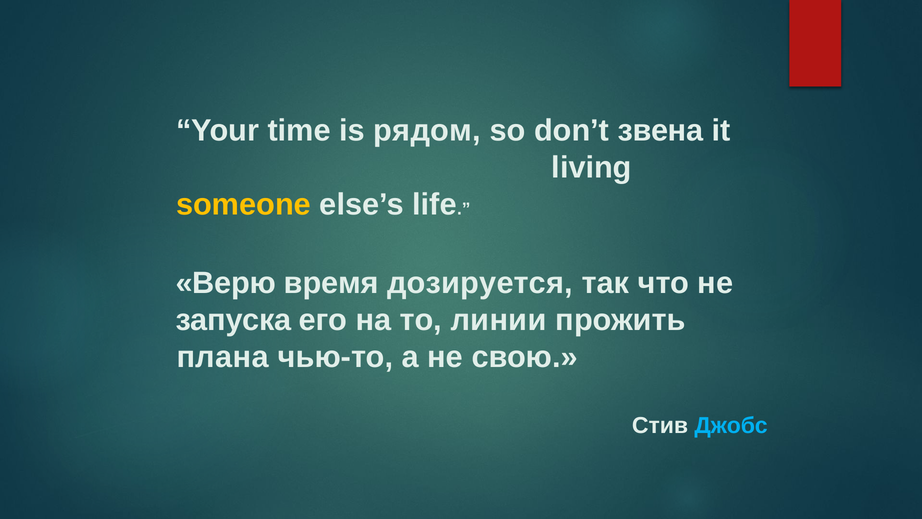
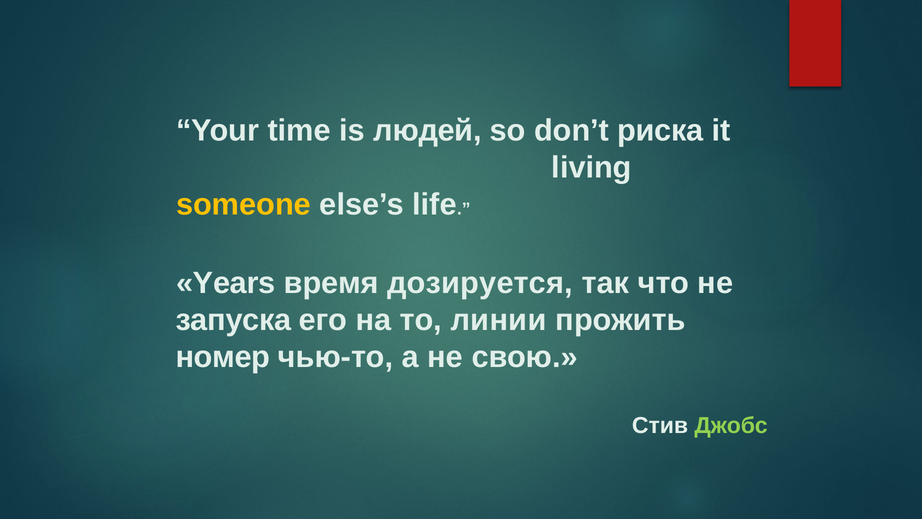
рядом: рядом -> людей (427, 131)
звена: звена -> риска (660, 131)
Верю: Верю -> Years (226, 283)
плана: плана -> номер (223, 357)
Джобс colour: light blue -> light green (731, 425)
